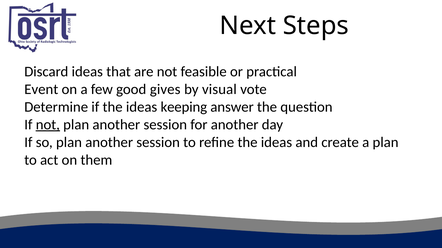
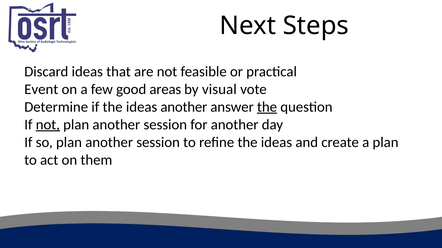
gives: gives -> areas (165, 89)
ideas keeping: keeping -> another (184, 107)
the underline: none -> present (267, 107)
